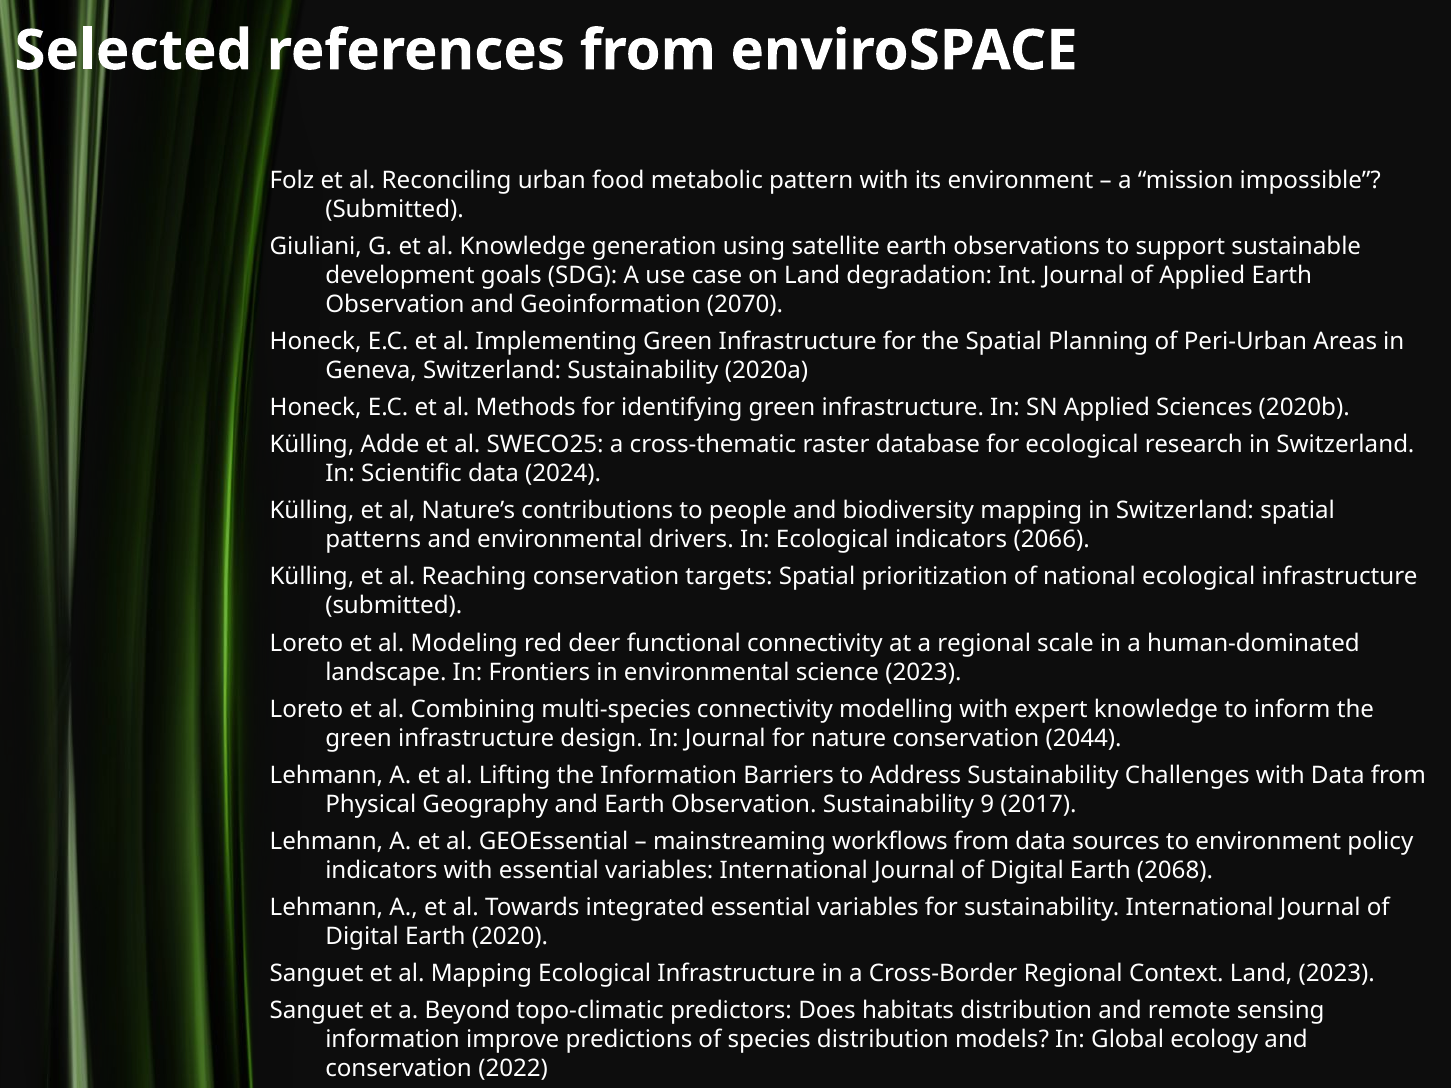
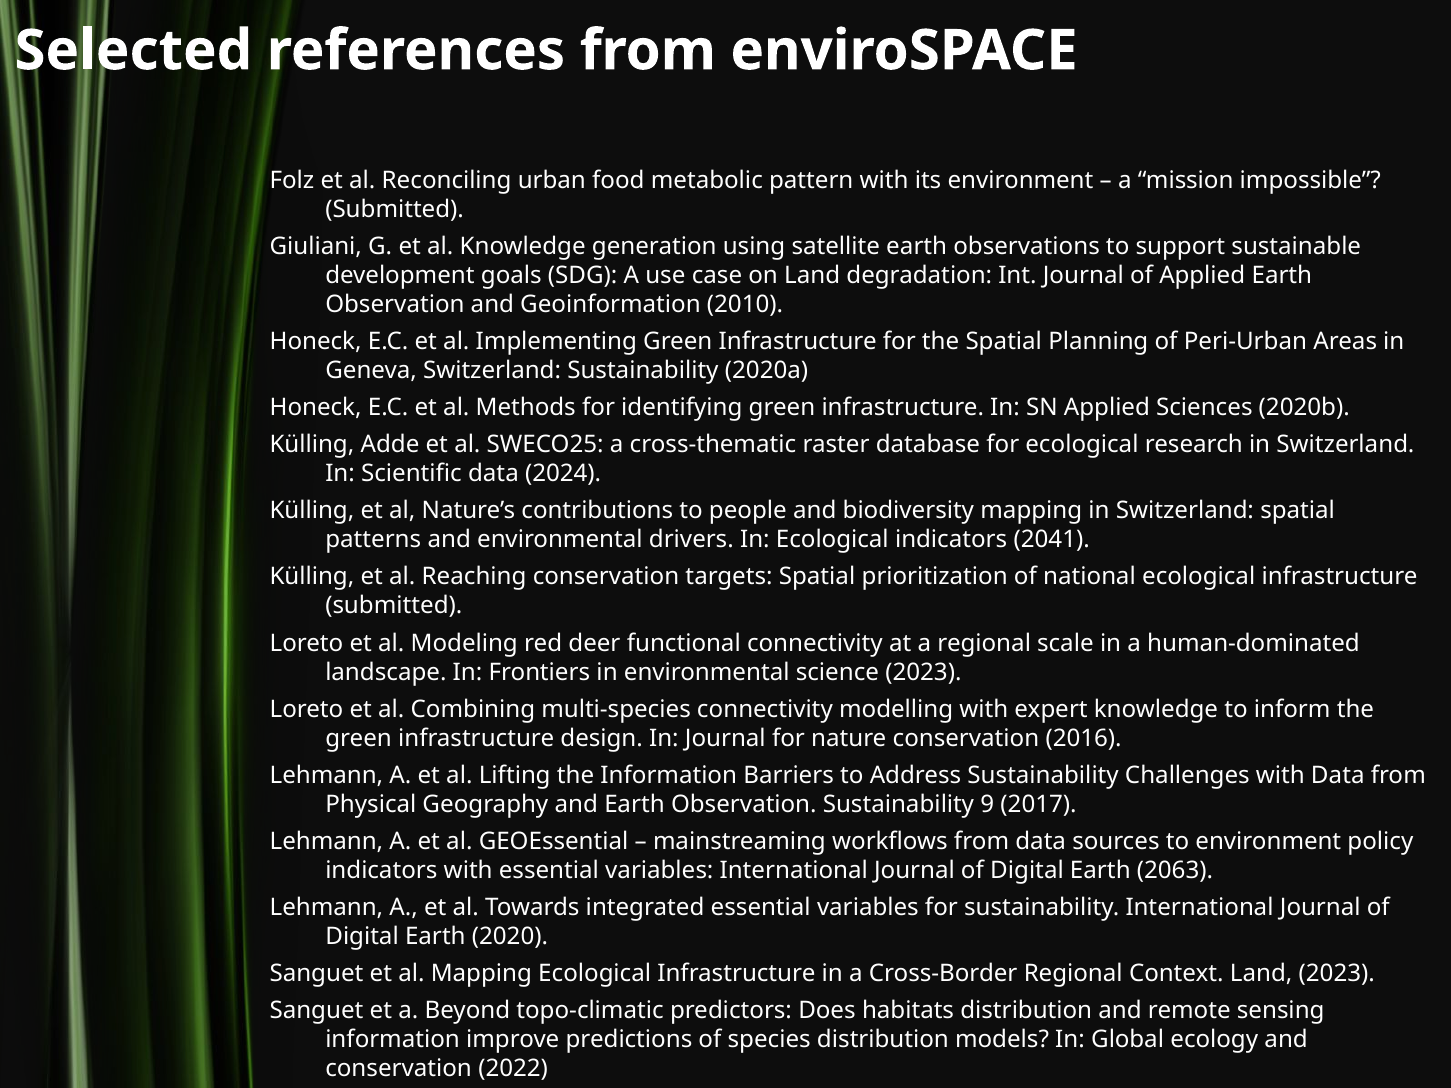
2070: 2070 -> 2010 (745, 305)
2066: 2066 -> 2041 (1052, 540)
2044: 2044 -> 2016 (1084, 738)
2068: 2068 -> 2063 (1175, 871)
